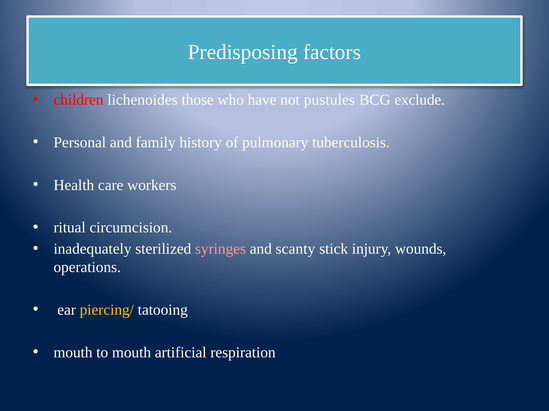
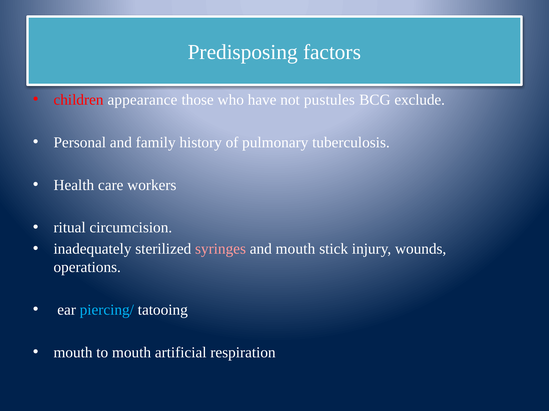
lichenoides: lichenoides -> appearance (142, 100)
and scanty: scanty -> mouth (295, 249)
piercing/ colour: yellow -> light blue (107, 310)
